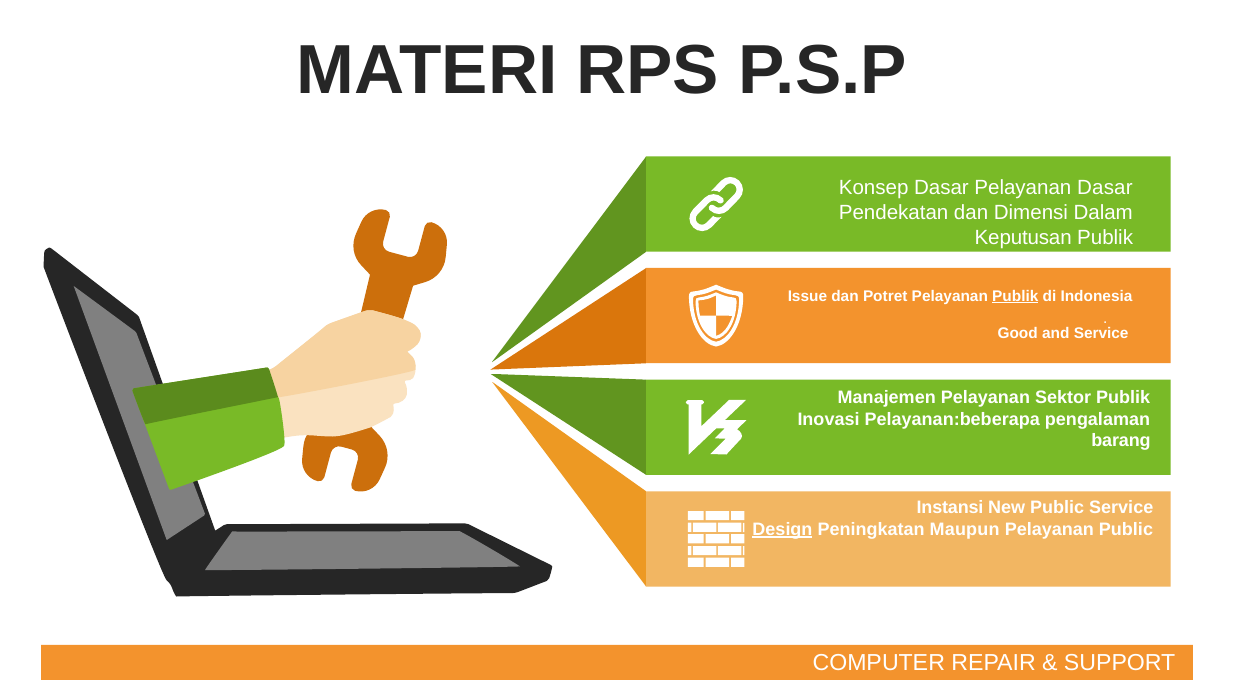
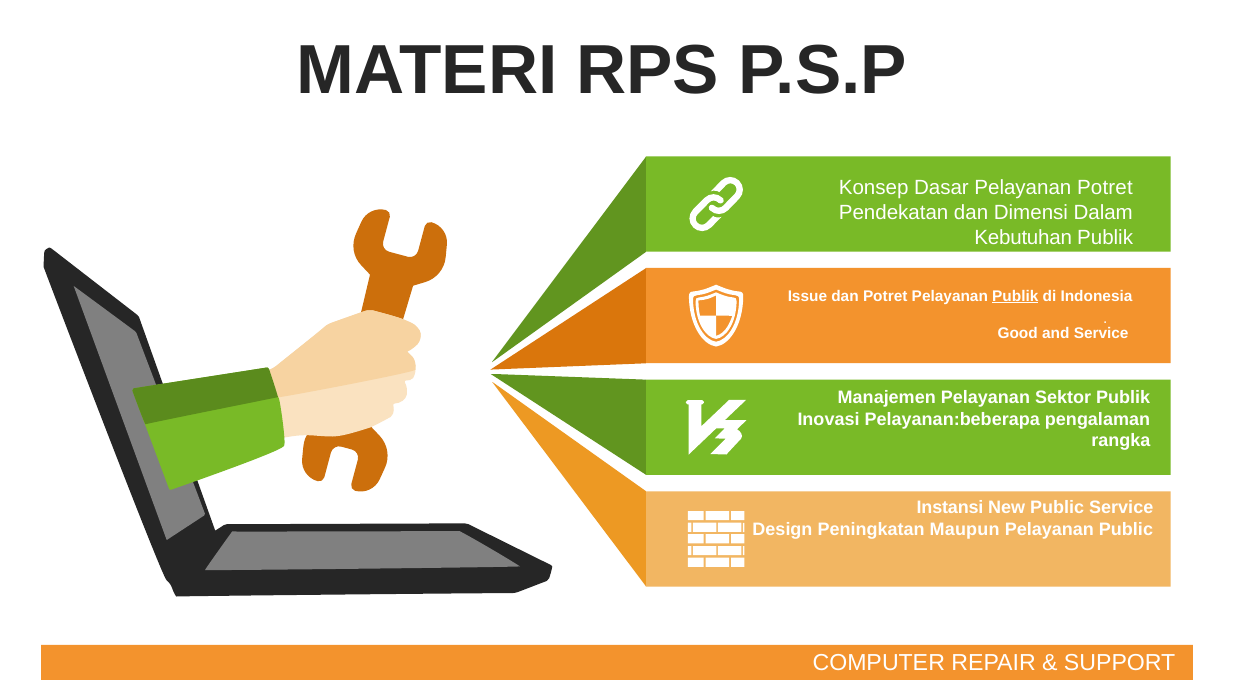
Pelayanan Dasar: Dasar -> Potret (1105, 188)
Keputusan: Keputusan -> Kebutuhan (1023, 237)
barang: barang -> rangka (1121, 441)
Design underline: present -> none (782, 529)
